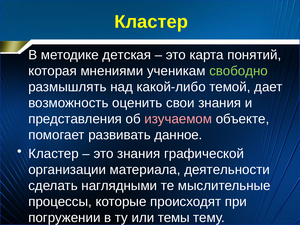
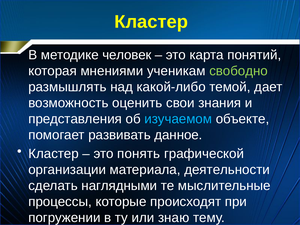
детская: детская -> человек (127, 55)
изучаемом colour: pink -> light blue (178, 119)
это знания: знания -> понять (139, 154)
темы: темы -> знаю (174, 218)
